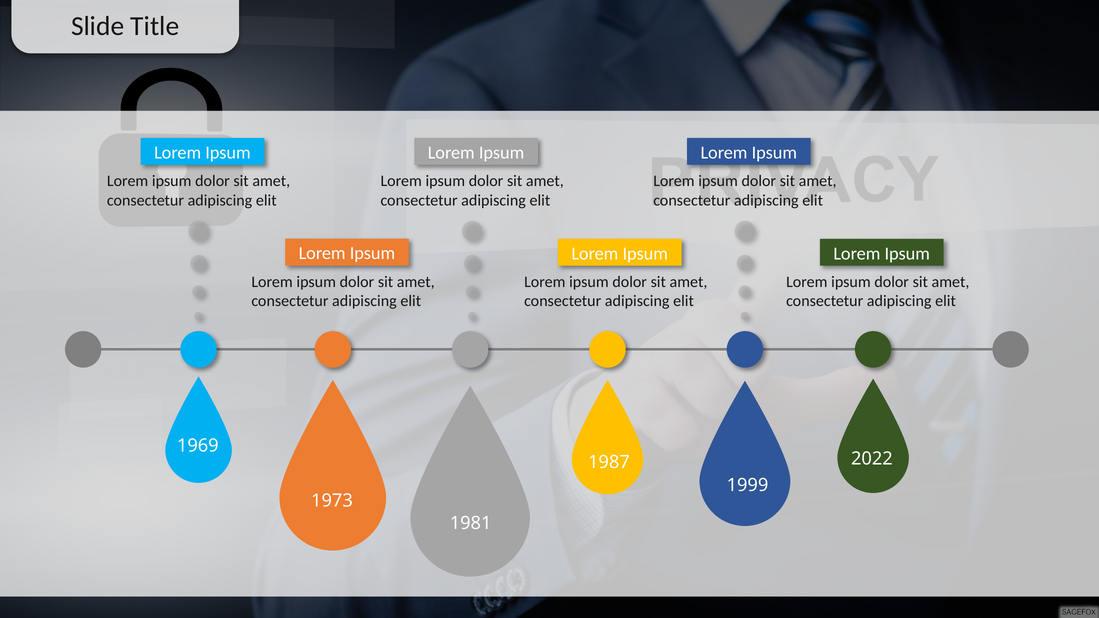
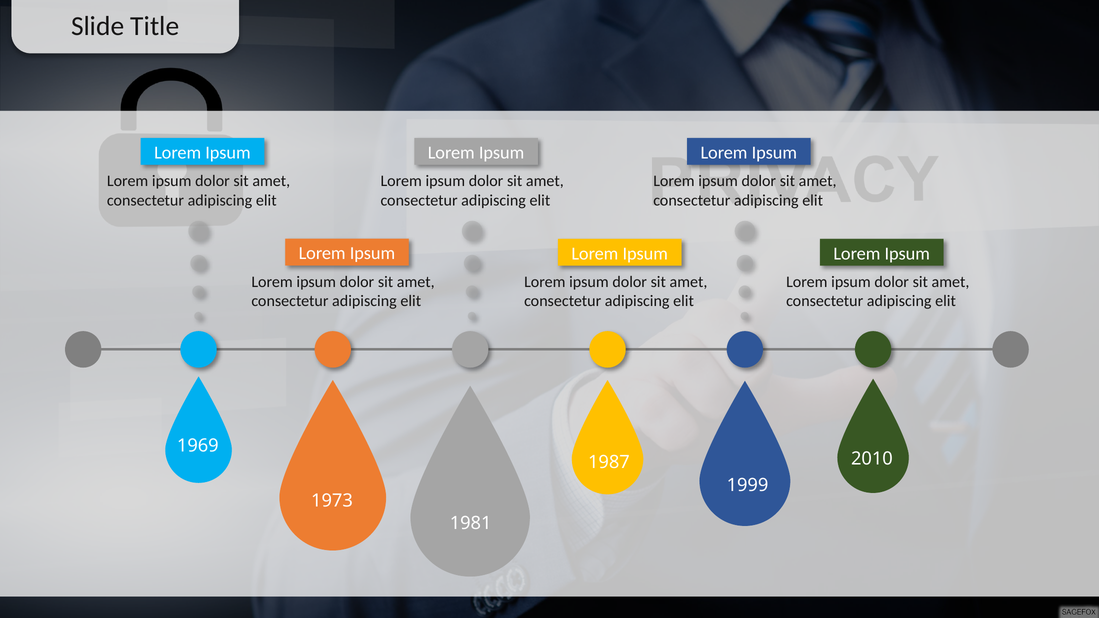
2022: 2022 -> 2010 (872, 459)
